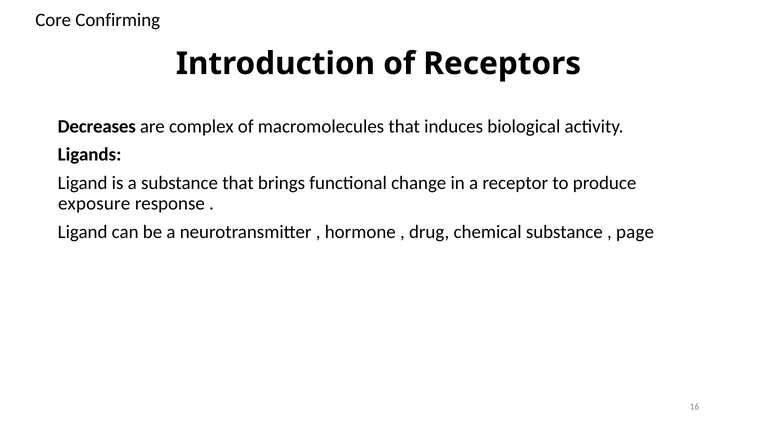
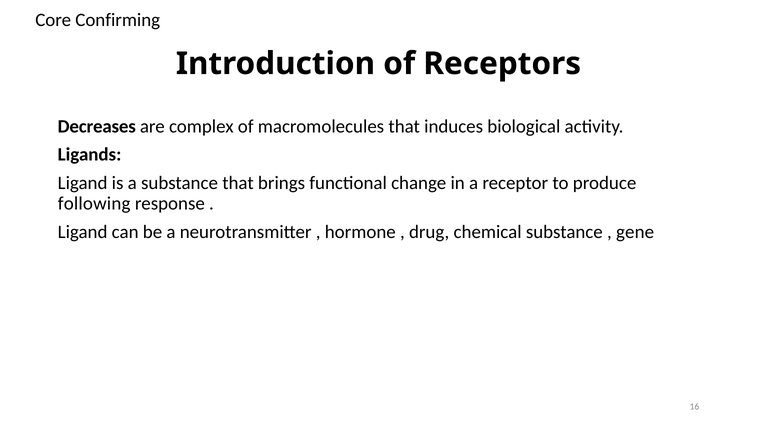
exposure: exposure -> following (94, 203)
page: page -> gene (635, 232)
